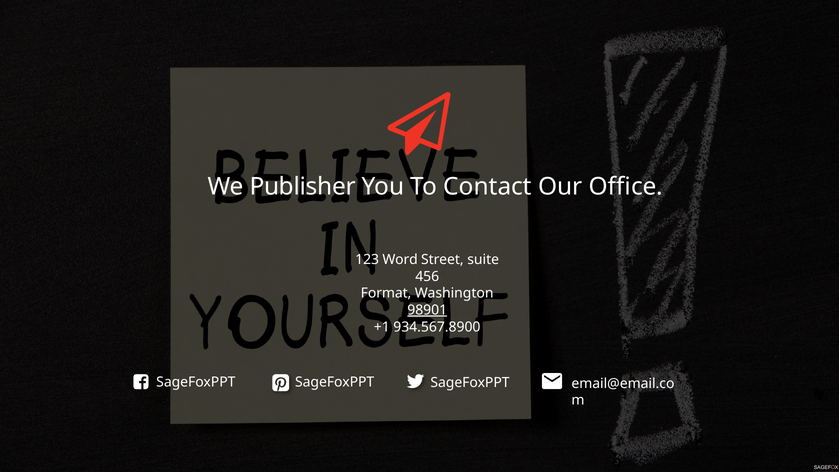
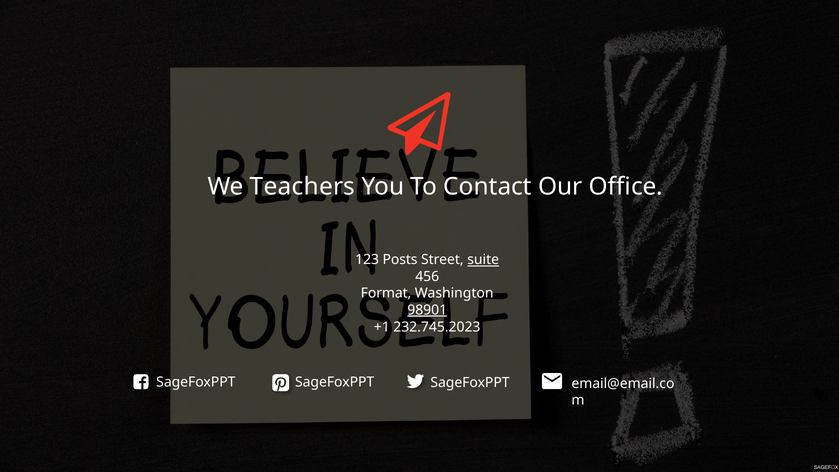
Publisher: Publisher -> Teachers (302, 186)
Word: Word -> Posts (400, 260)
suite underline: none -> present (483, 260)
934.567.8900: 934.567.8900 -> 232.745.2023 (437, 327)
